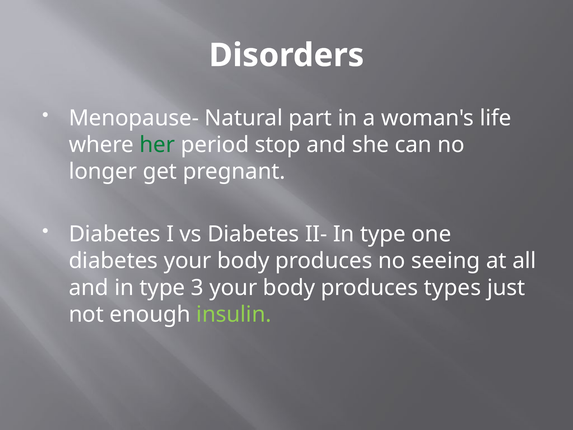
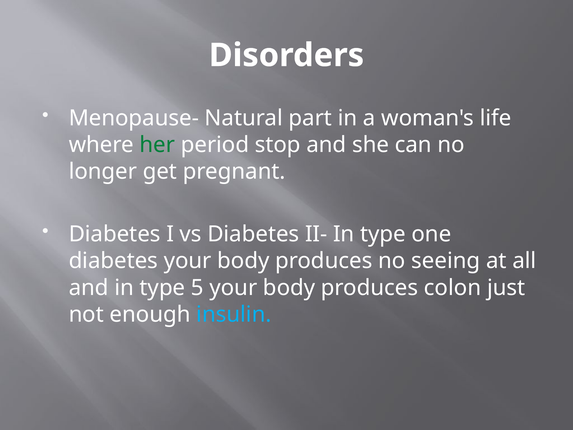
3: 3 -> 5 (197, 287)
types: types -> colon (453, 287)
insulin colour: light green -> light blue (234, 314)
